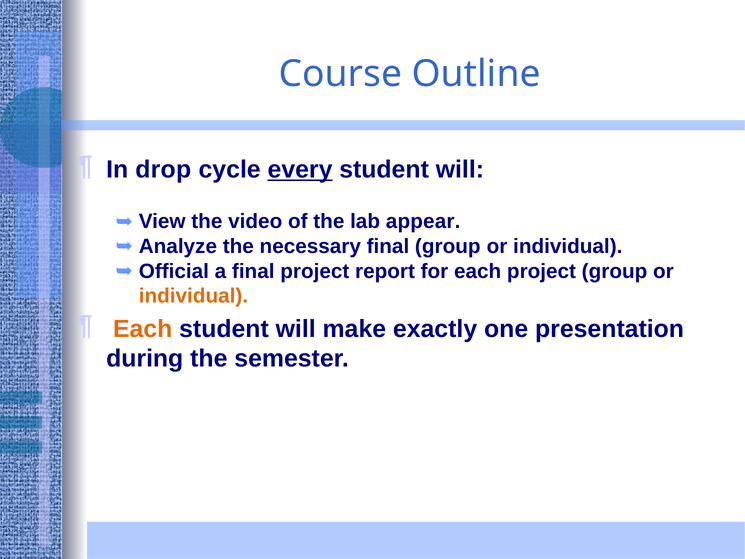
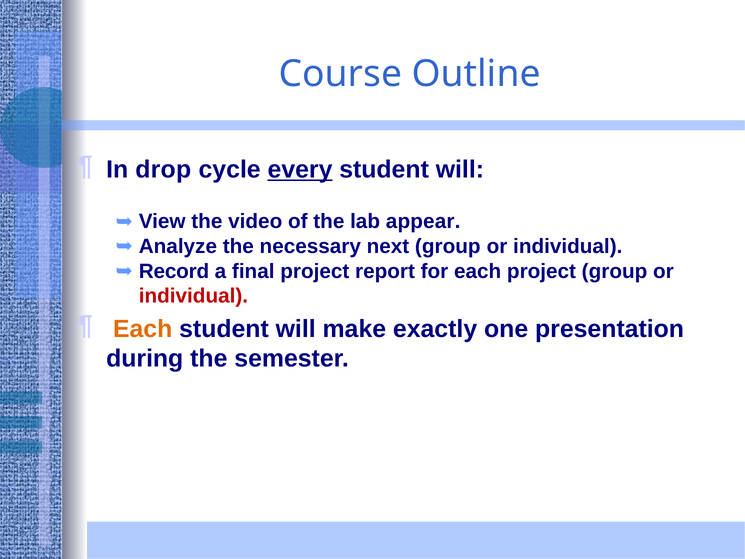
necessary final: final -> next (388, 246)
Official: Official -> Record (174, 271)
individual colour: orange -> red (193, 296)
